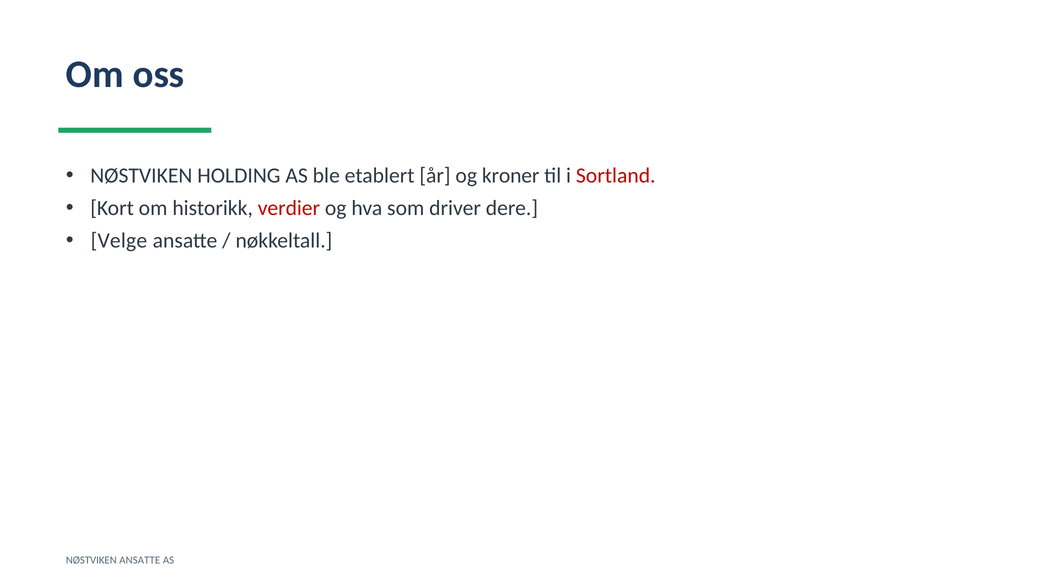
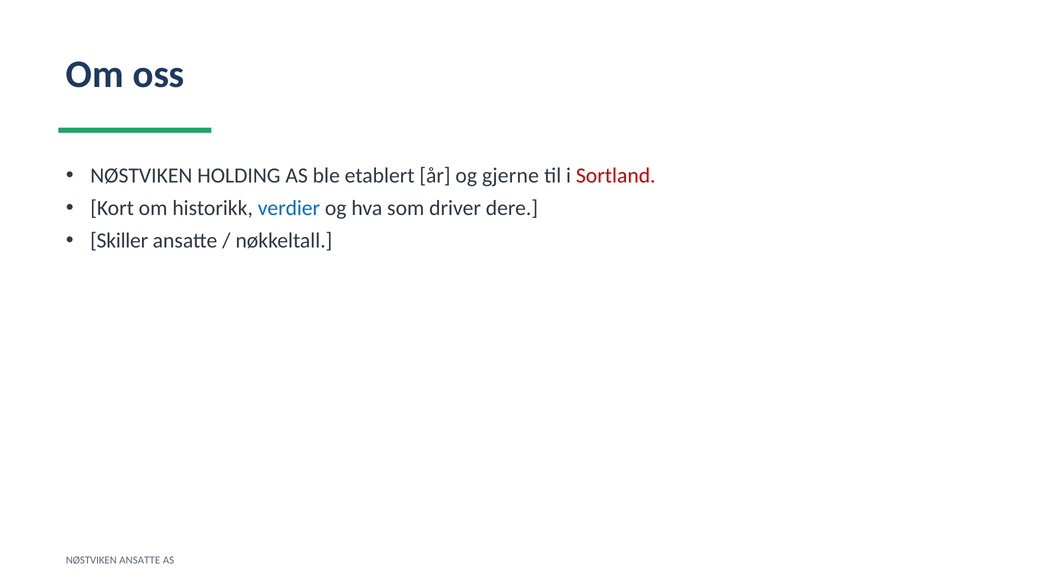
kroner: kroner -> gjerne (510, 176)
verdier colour: red -> blue (289, 208)
Velge: Velge -> Skiller (119, 240)
